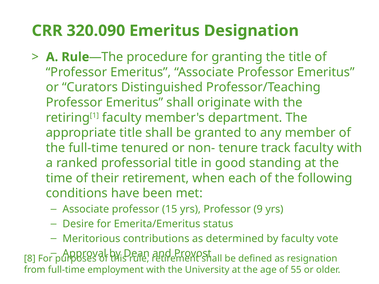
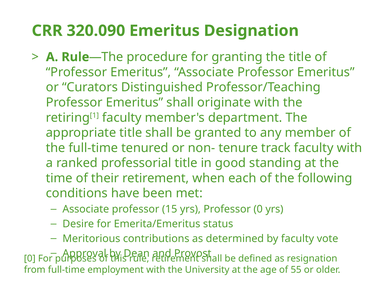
Professor 9: 9 -> 0 (258, 209)
8: 8 -> 0 (30, 259)
